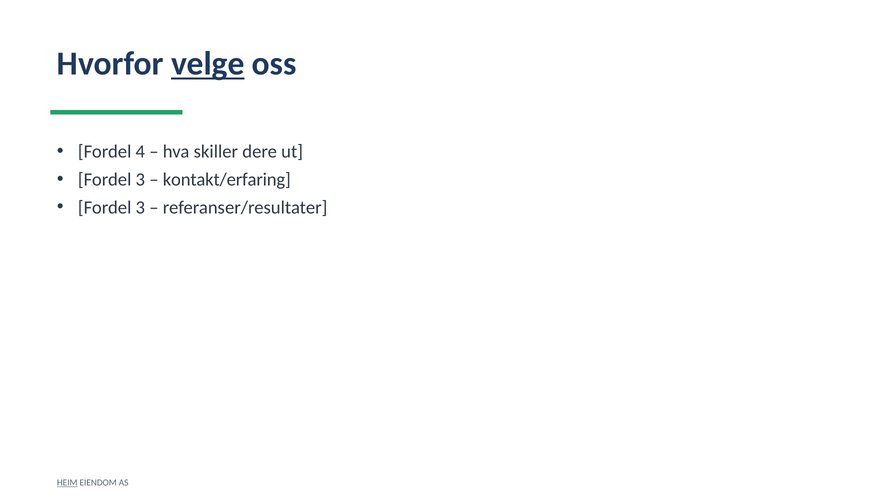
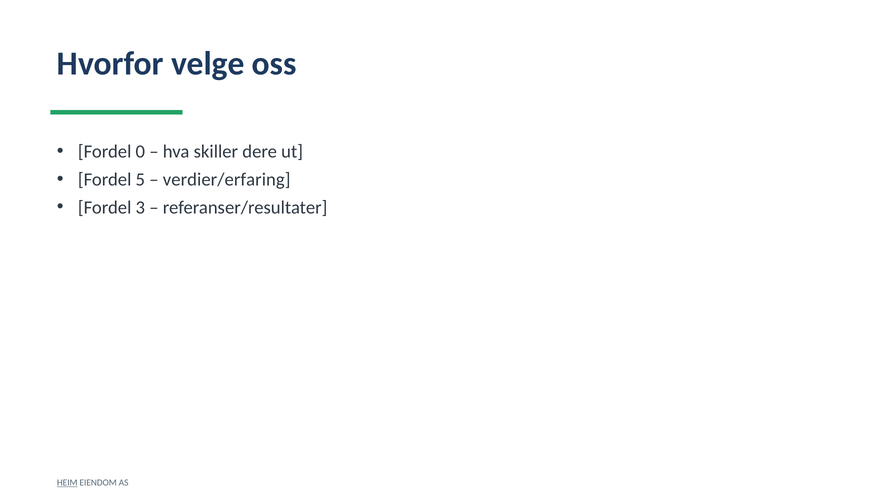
velge underline: present -> none (208, 64)
4: 4 -> 0 (140, 152)
3: 3 -> 5 (140, 180)
kontakt/erfaring: kontakt/erfaring -> verdier/erfaring (227, 180)
